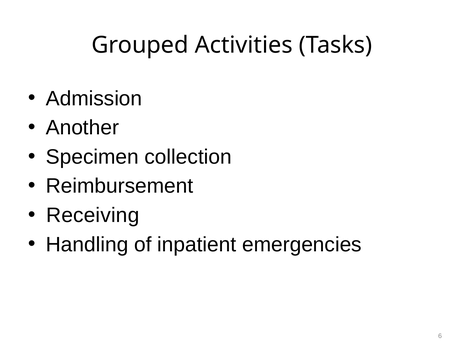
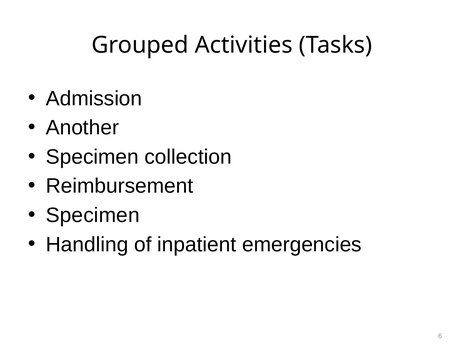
Receiving: Receiving -> Specimen (93, 216)
